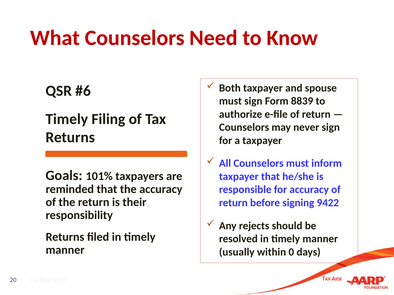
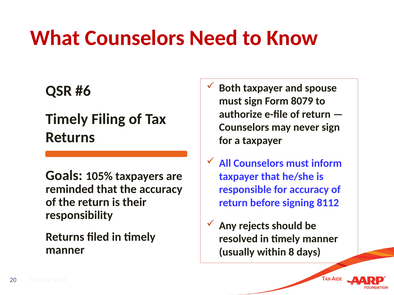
8839: 8839 -> 8079 (302, 101)
101%: 101% -> 105% (99, 176)
9422: 9422 -> 8112 (328, 203)
0: 0 -> 8 (291, 252)
